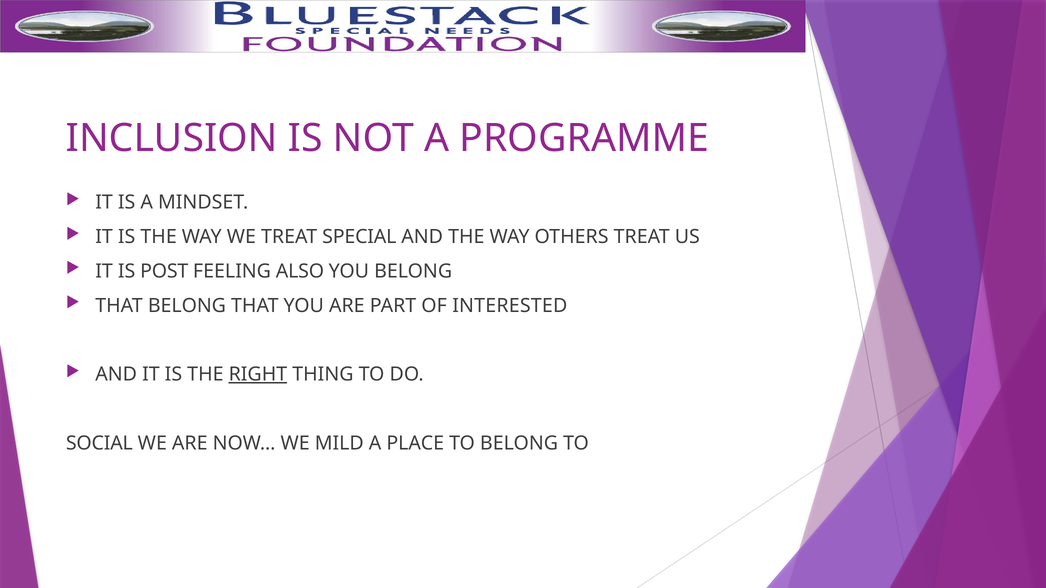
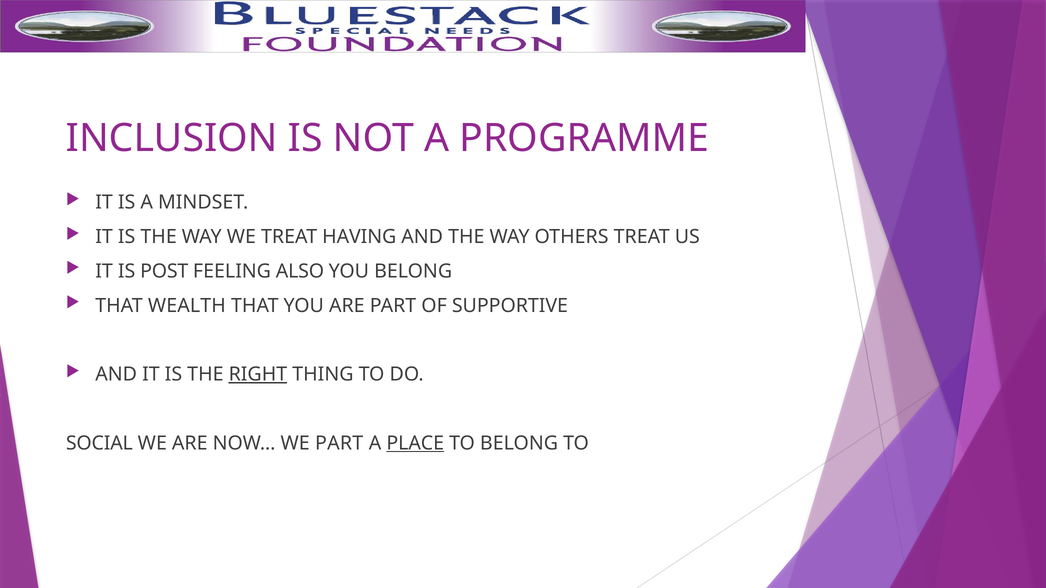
SPECIAL: SPECIAL -> HAVING (359, 237)
THAT BELONG: BELONG -> WEALTH (187, 306)
INTERESTED: INTERESTED -> SUPPORTIVE (510, 306)
WE MILD: MILD -> PART (339, 443)
PLACE underline: none -> present (415, 443)
